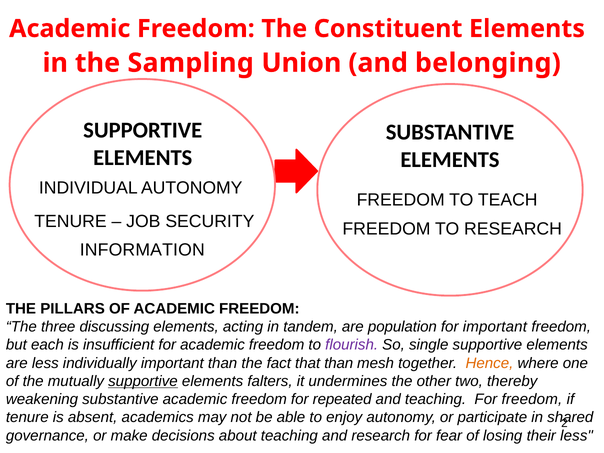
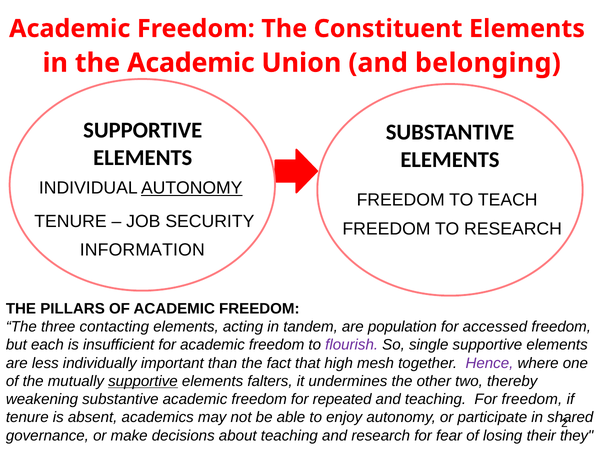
the Sampling: Sampling -> Academic (191, 63)
AUTONOMY underline: none -> present (192, 188)
discussing: discussing -> contacting (114, 327)
for important: important -> accessed (495, 327)
that than: than -> high (339, 363)
Hence colour: orange -> purple (489, 363)
their less: less -> they (577, 436)
